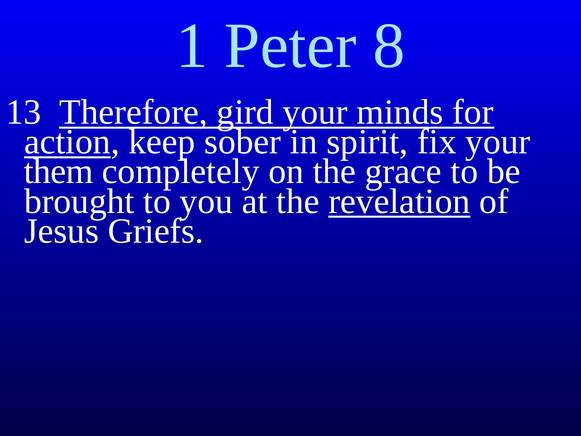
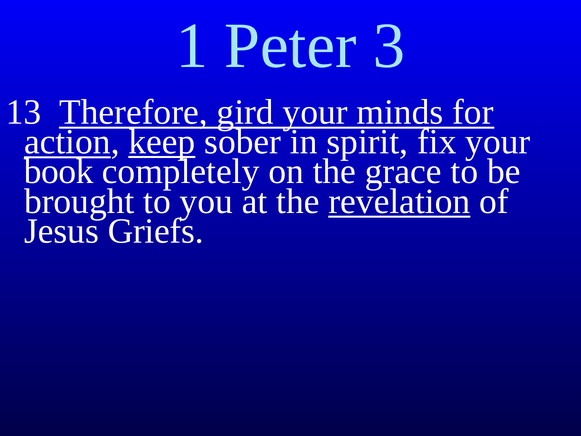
8: 8 -> 3 (389, 46)
keep underline: none -> present (162, 142)
them: them -> book (59, 172)
